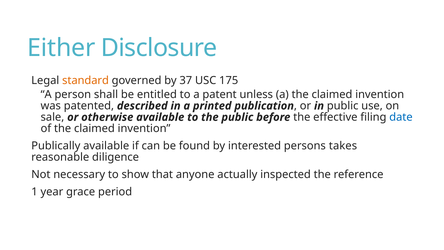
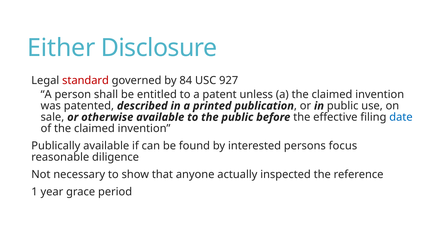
standard colour: orange -> red (86, 80)
37: 37 -> 84 (186, 80)
175: 175 -> 927 (229, 80)
takes: takes -> focus (343, 146)
